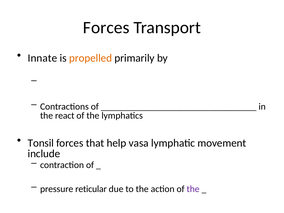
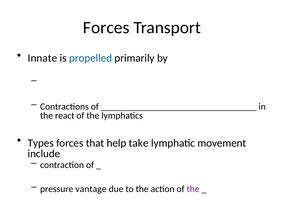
propelled colour: orange -> blue (91, 58)
Tonsil: Tonsil -> Types (41, 143)
vasa: vasa -> take (139, 143)
reticular: reticular -> vantage (91, 189)
